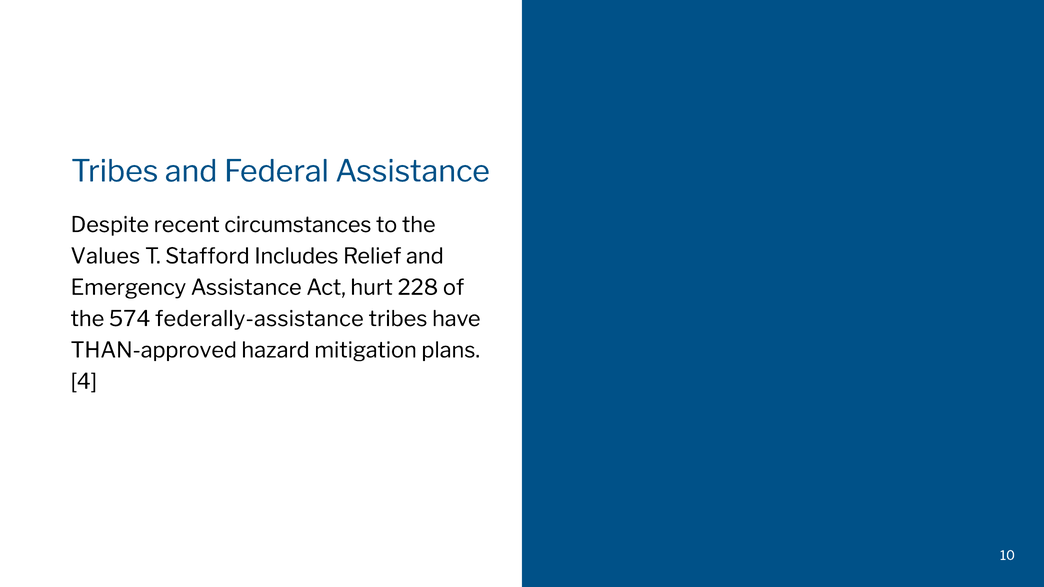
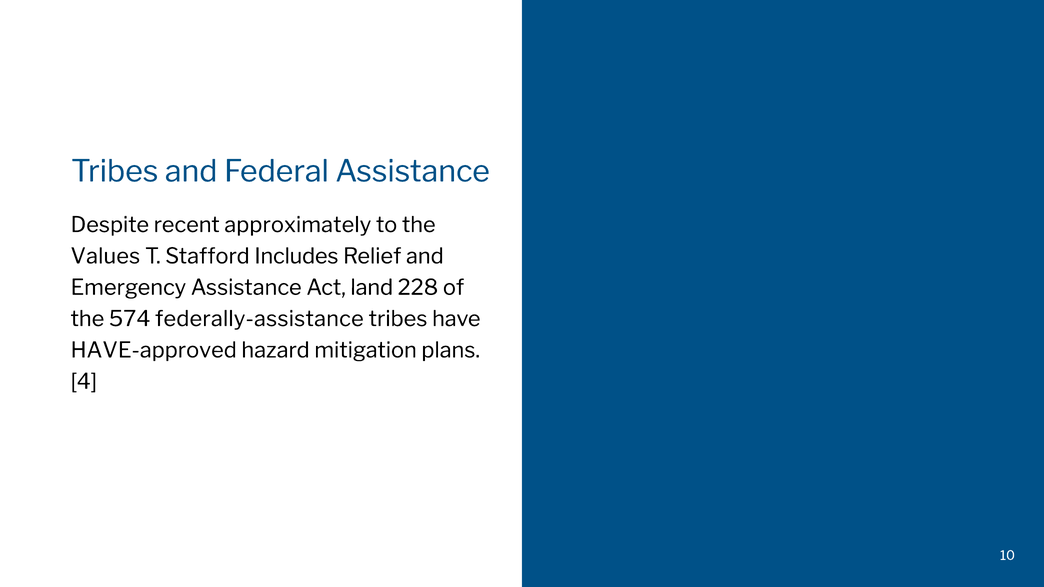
circumstances: circumstances -> approximately (298, 225)
hurt: hurt -> land (372, 288)
THAN-approved: THAN-approved -> HAVE-approved (154, 350)
